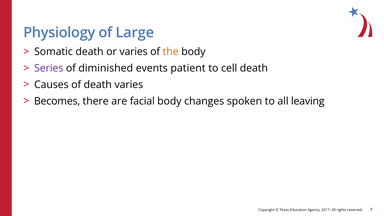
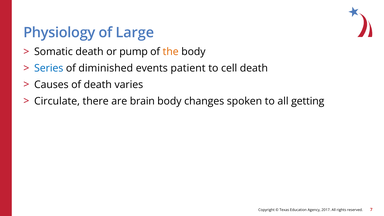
or varies: varies -> pump (134, 52)
Series colour: purple -> blue (49, 68)
Becomes: Becomes -> Circulate (57, 101)
facial: facial -> brain (142, 101)
leaving: leaving -> getting (308, 101)
